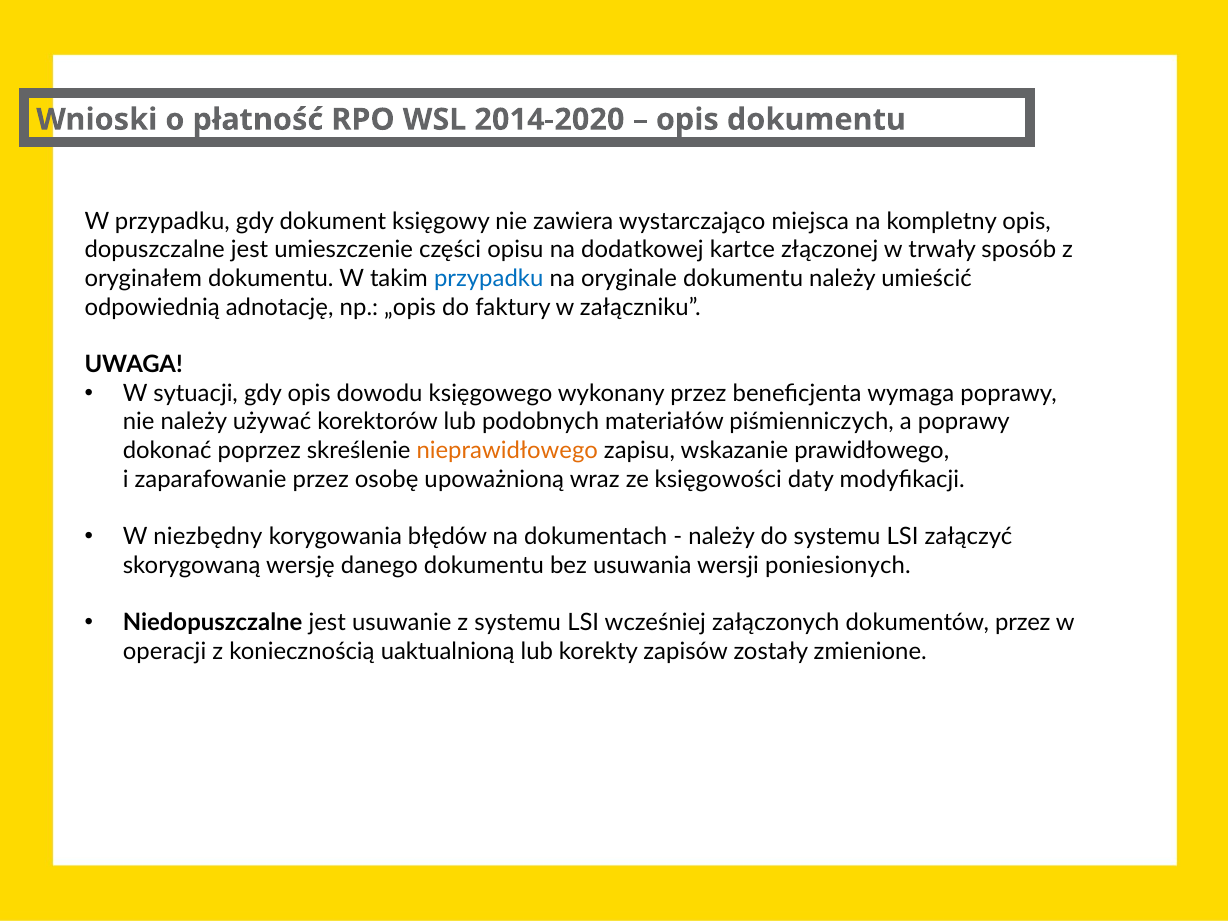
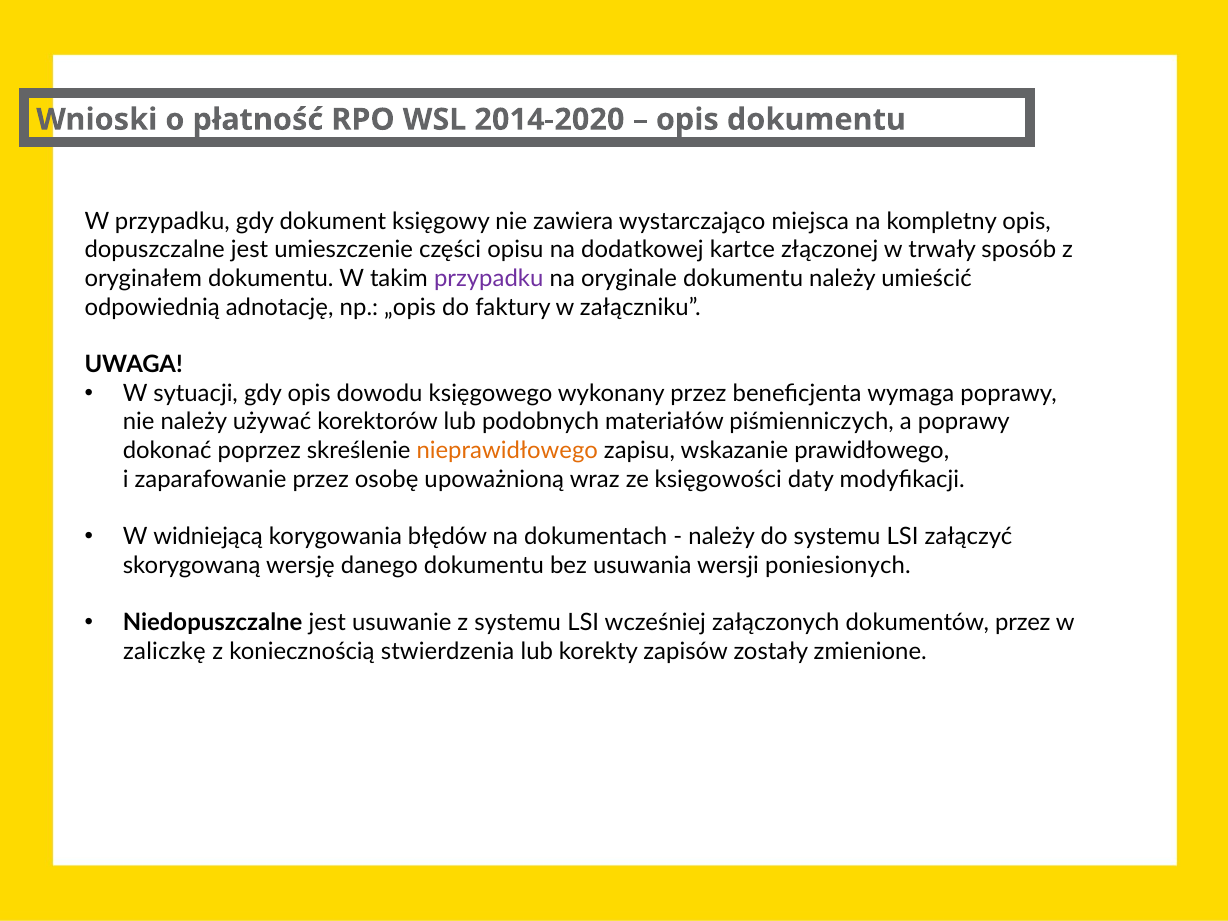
przypadku colour: blue -> purple (489, 279)
niezbędny: niezbędny -> widniejącą (208, 537)
operacji: operacji -> zaliczkę (164, 651)
uaktualnioną: uaktualnioną -> stwierdzenia (448, 651)
